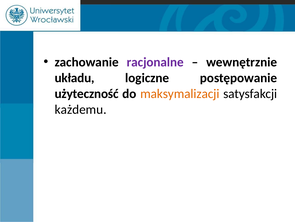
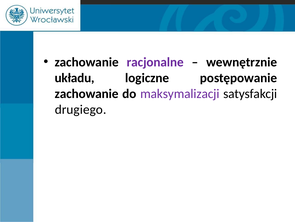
użyteczność: użyteczność -> zachowanie (87, 93)
maksymalizacji colour: orange -> purple (180, 93)
każdemu: każdemu -> drugiego (81, 109)
